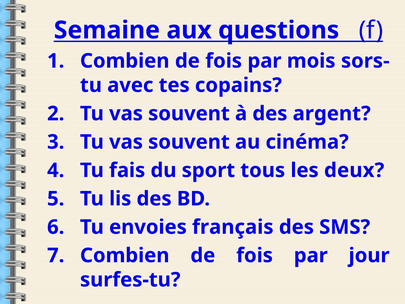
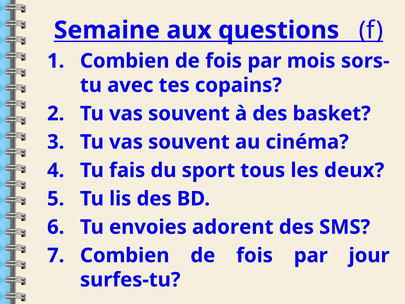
argent: argent -> basket (332, 114)
français: français -> adorent (233, 227)
